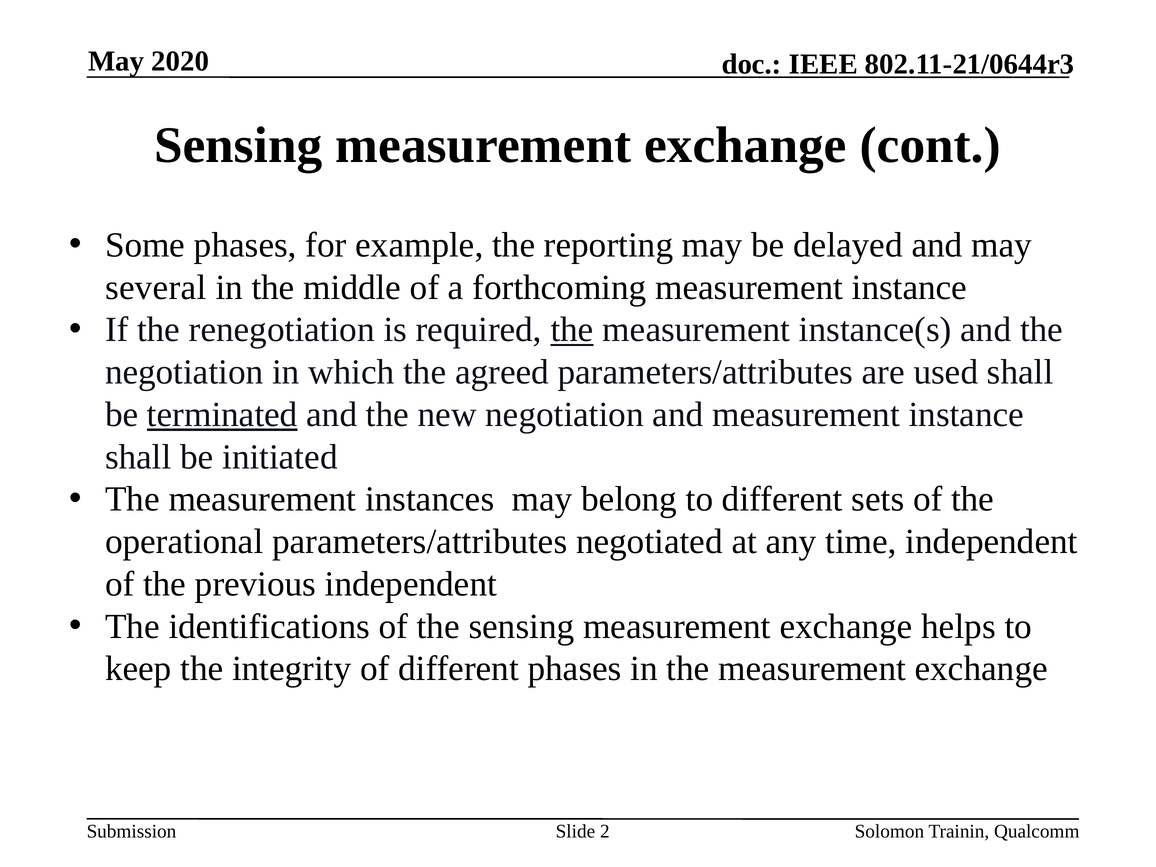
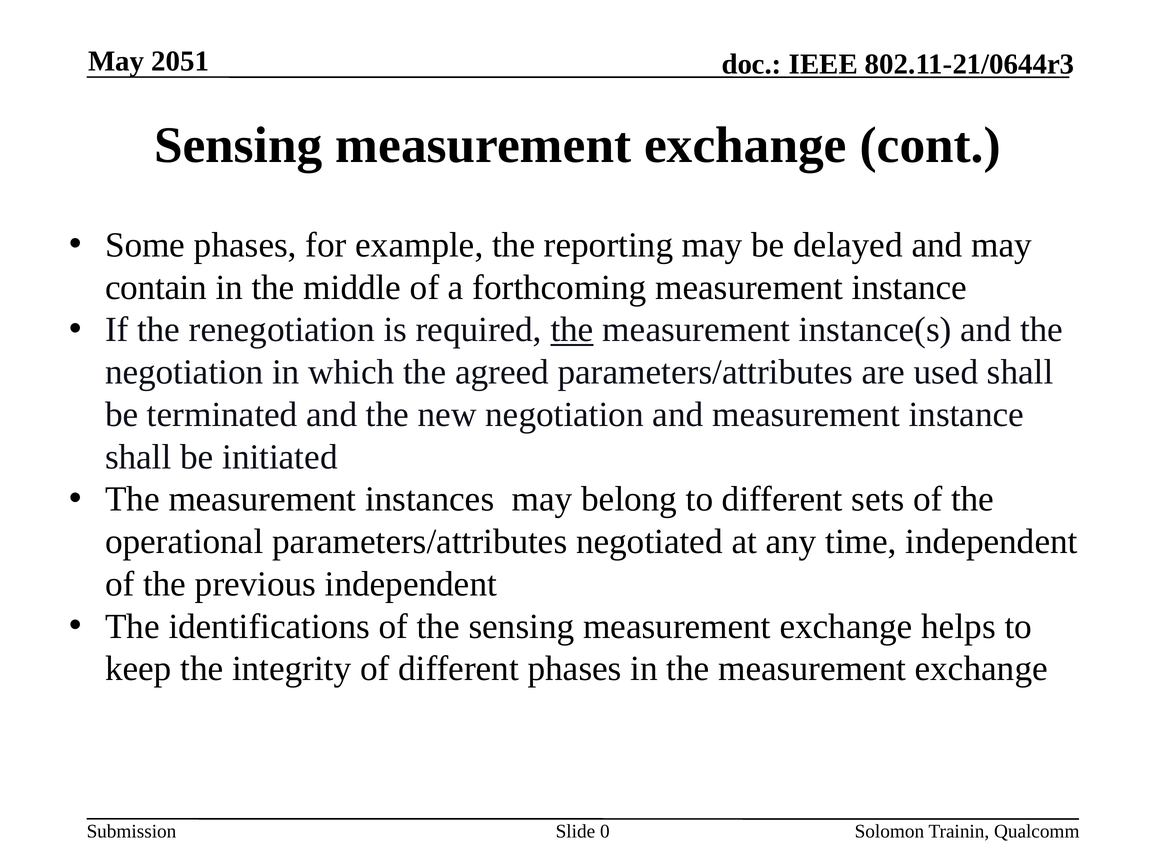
2020: 2020 -> 2051 (180, 61)
several: several -> contain (156, 287)
terminated underline: present -> none (222, 415)
2: 2 -> 0 (605, 832)
